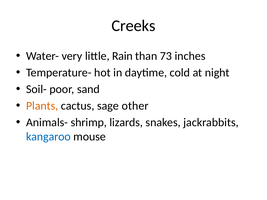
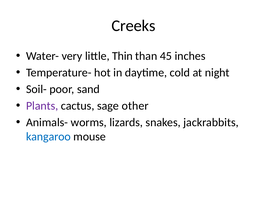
Rain: Rain -> Thin (122, 56)
73: 73 -> 45 (166, 56)
Plants colour: orange -> purple (42, 106)
shrimp: shrimp -> worms (89, 122)
